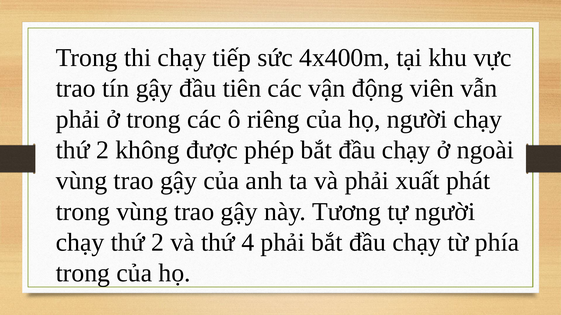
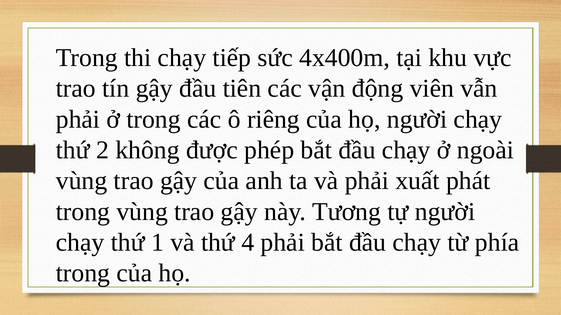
2: 2 -> 1 (157, 243)
